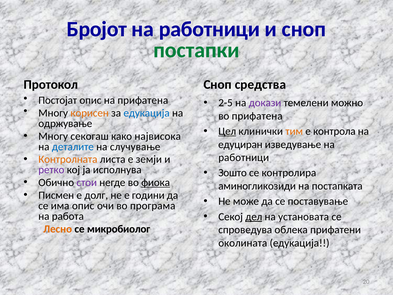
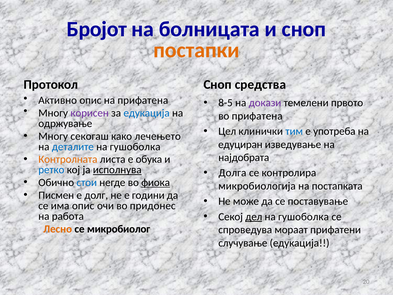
работници: работници -> болницата (209, 29)
постапки colour: green -> orange (196, 50)
Постојат: Постојат -> Активно (58, 100)
2-5: 2-5 -> 8-5 (226, 103)
можно: можно -> првото (347, 103)
корисен colour: orange -> purple (90, 113)
Цел underline: present -> none (227, 131)
тим colour: orange -> blue (294, 131)
контрола: контрола -> употреба (334, 131)
највисока: највисока -> лечењето (158, 136)
случување: случување -> гушоболка (135, 147)
работници: работници -> најдобрата (244, 157)
земји: земји -> обука (149, 159)
ретко colour: purple -> blue (51, 170)
исполнува underline: none -> present (117, 170)
Зошто: Зошто -> Долга (232, 173)
стои colour: purple -> blue (87, 182)
аминогликозиди: аминогликозиди -> микробиологија (257, 186)
програма: програма -> придонес (153, 206)
установата: установата -> гушоболка (304, 216)
облека: облека -> мораат (291, 230)
околината: околината -> случување (243, 243)
